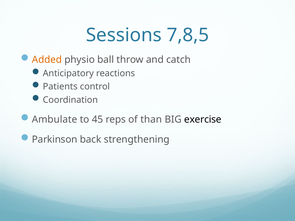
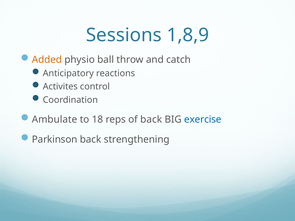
7,8,5: 7,8,5 -> 1,8,9 (188, 35)
Patients: Patients -> Activites (60, 87)
45: 45 -> 18 (97, 120)
of than: than -> back (151, 120)
exercise colour: black -> blue (203, 120)
